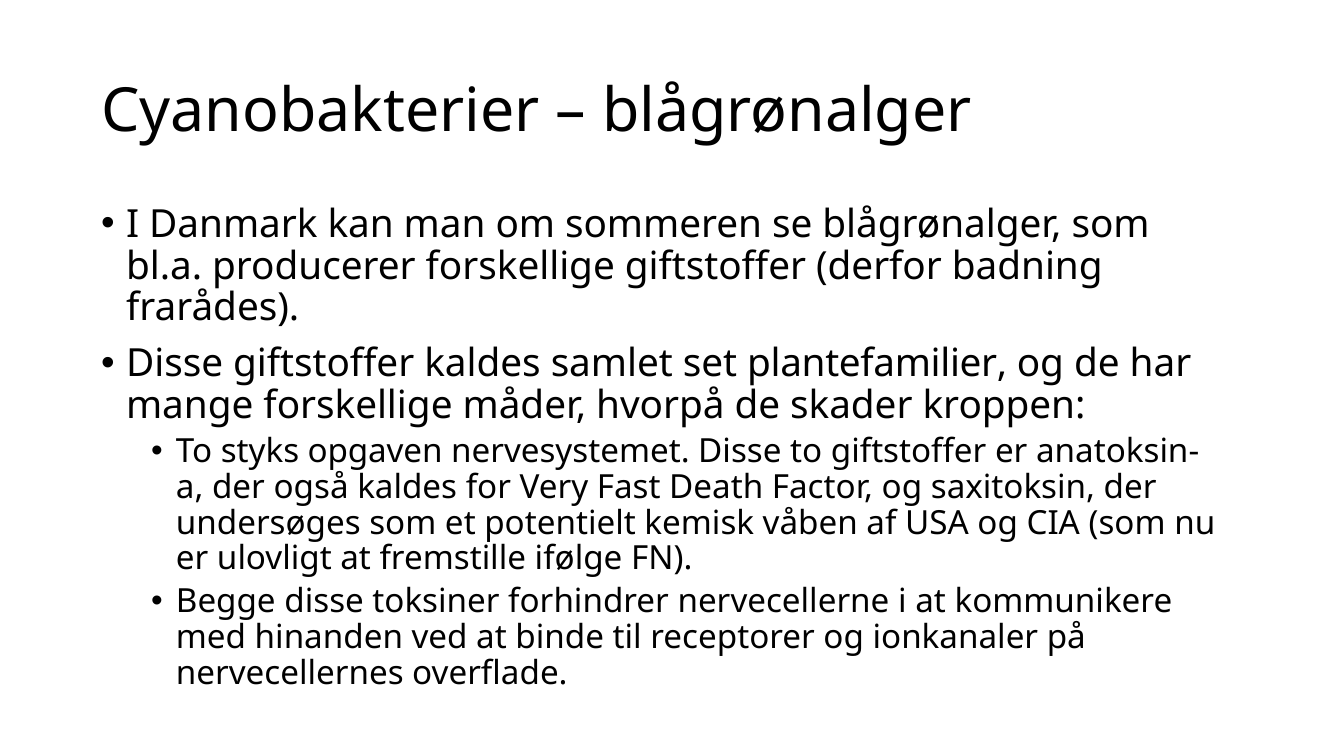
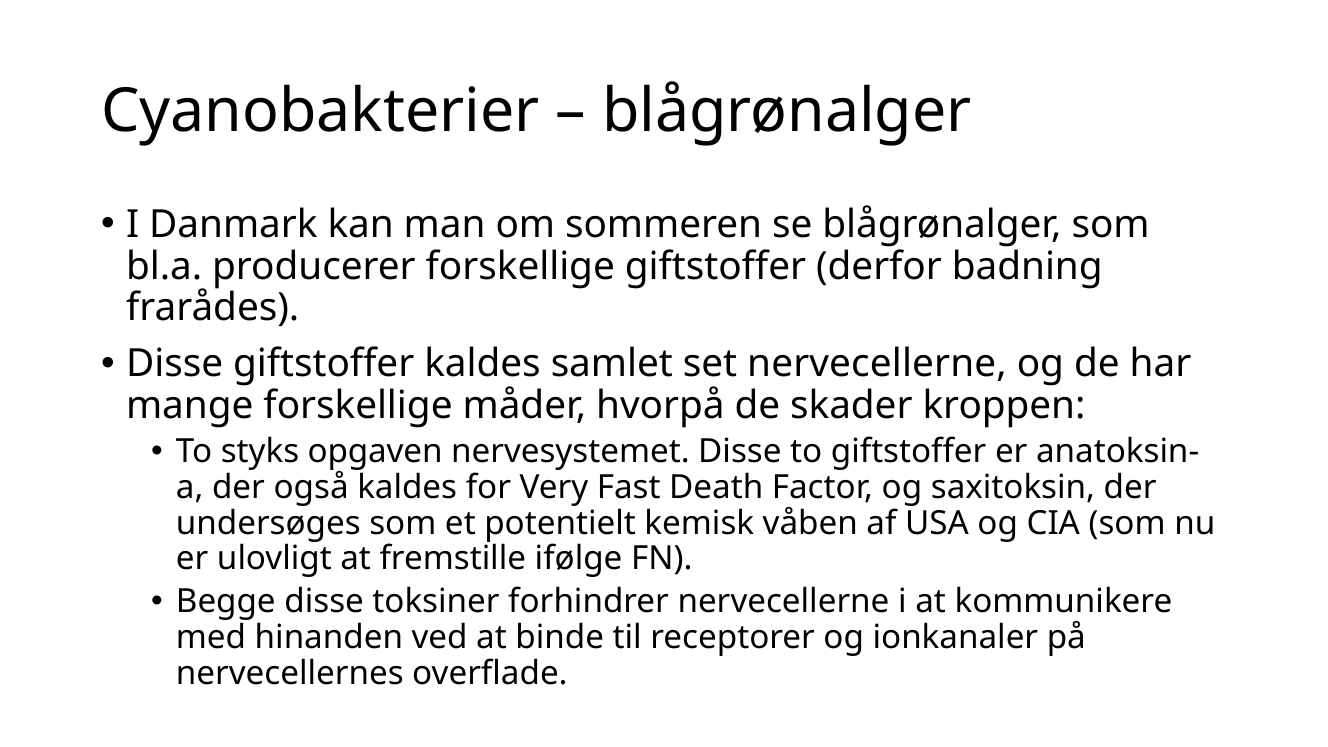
set plantefamilier: plantefamilier -> nervecellerne (877, 364)
